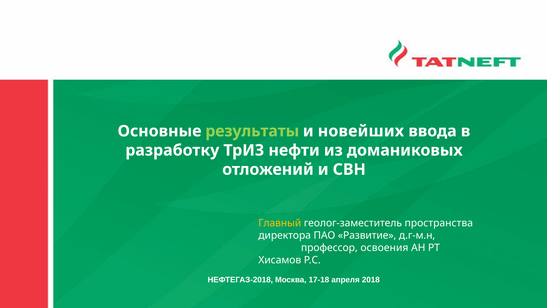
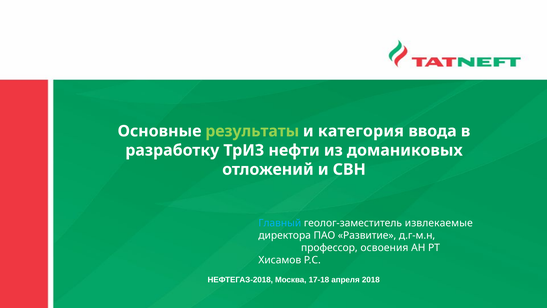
новейших: новейших -> категория (361, 131)
Главный colour: yellow -> light blue (280, 223)
пространства: пространства -> извлекаемые (439, 223)
